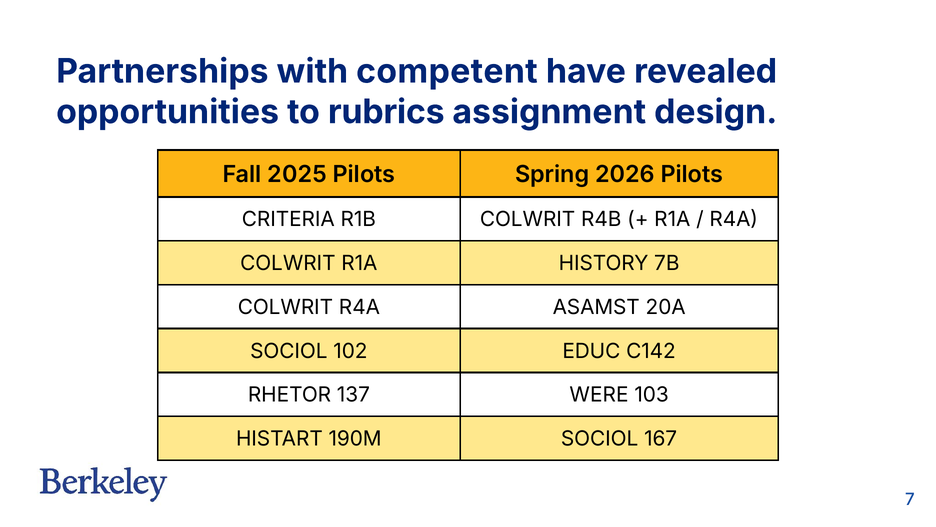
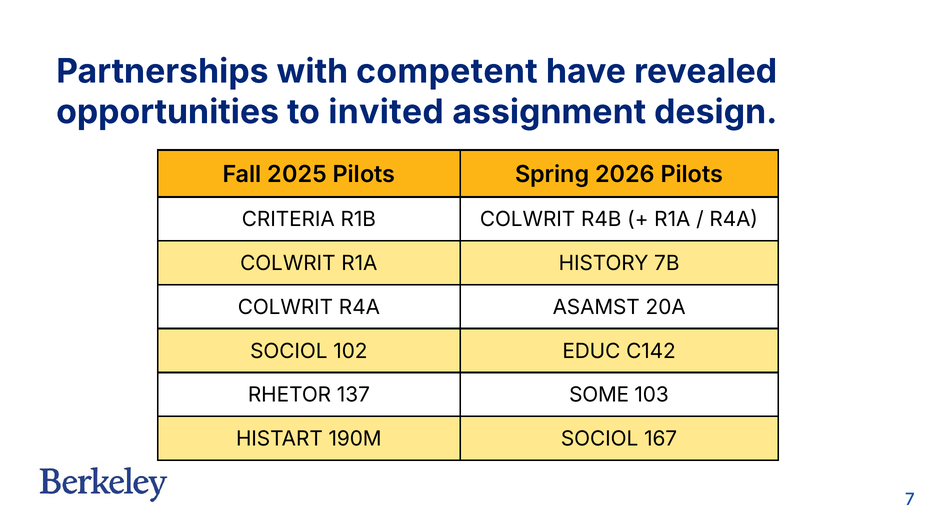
rubrics: rubrics -> invited (386, 112)
WERE: WERE -> SOME (599, 395)
